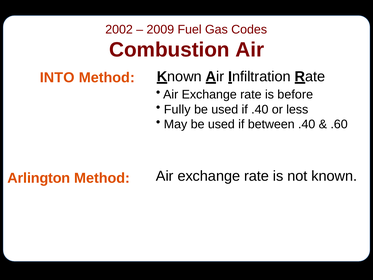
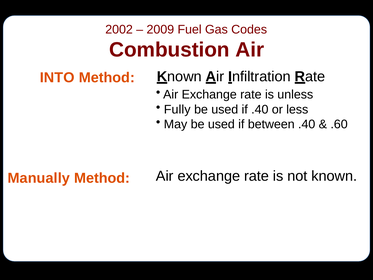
before: before -> unless (295, 94)
Arlington: Arlington -> Manually (39, 178)
